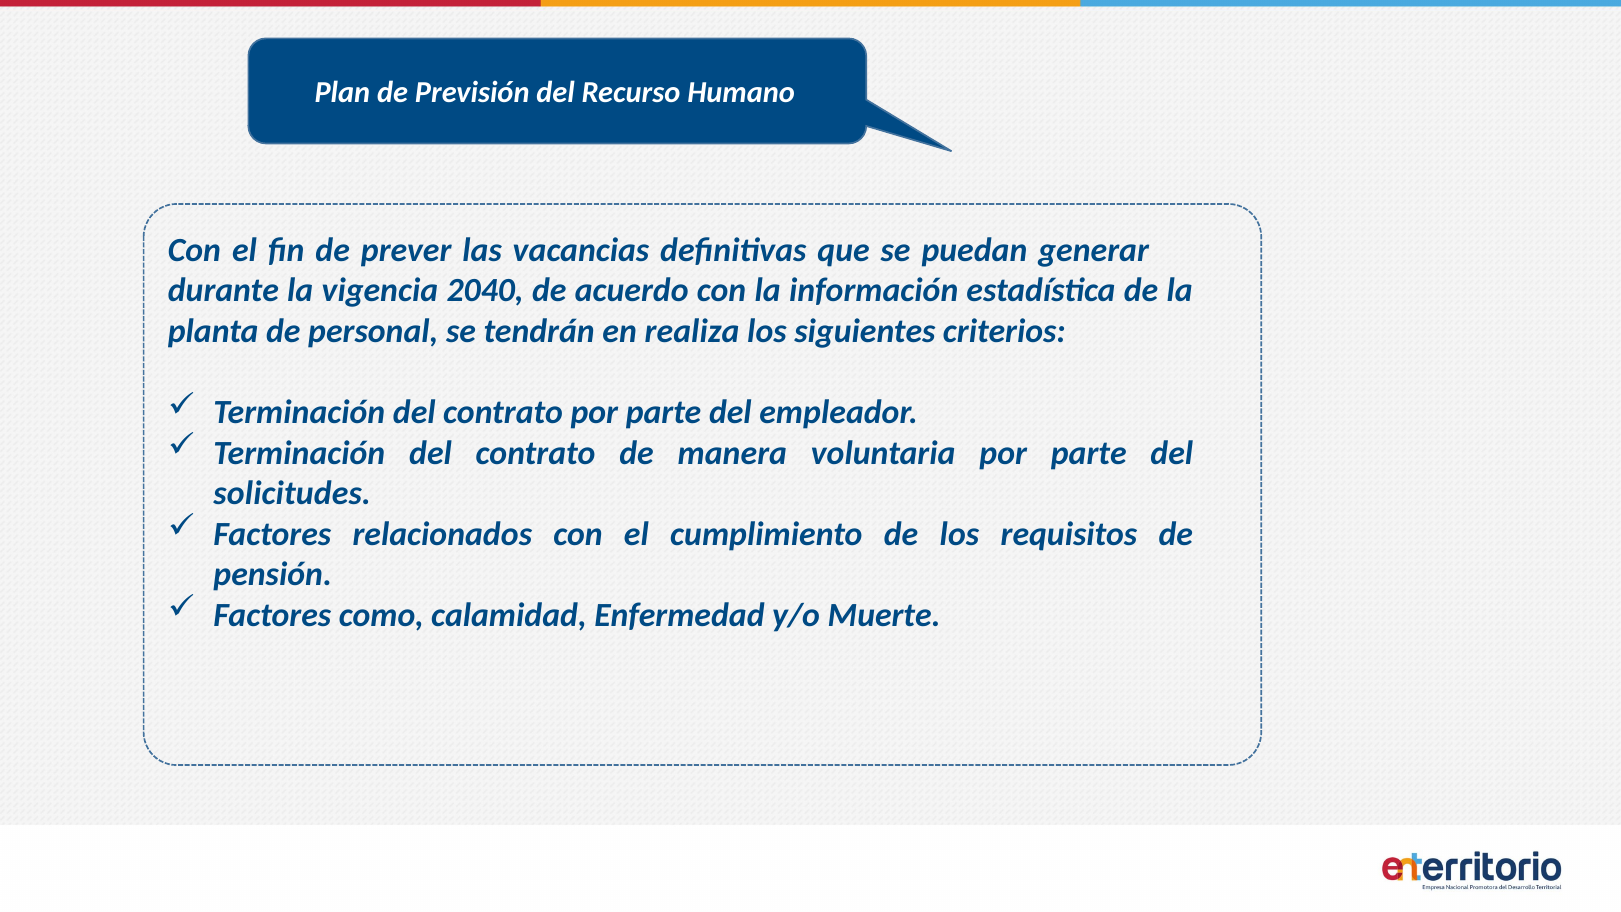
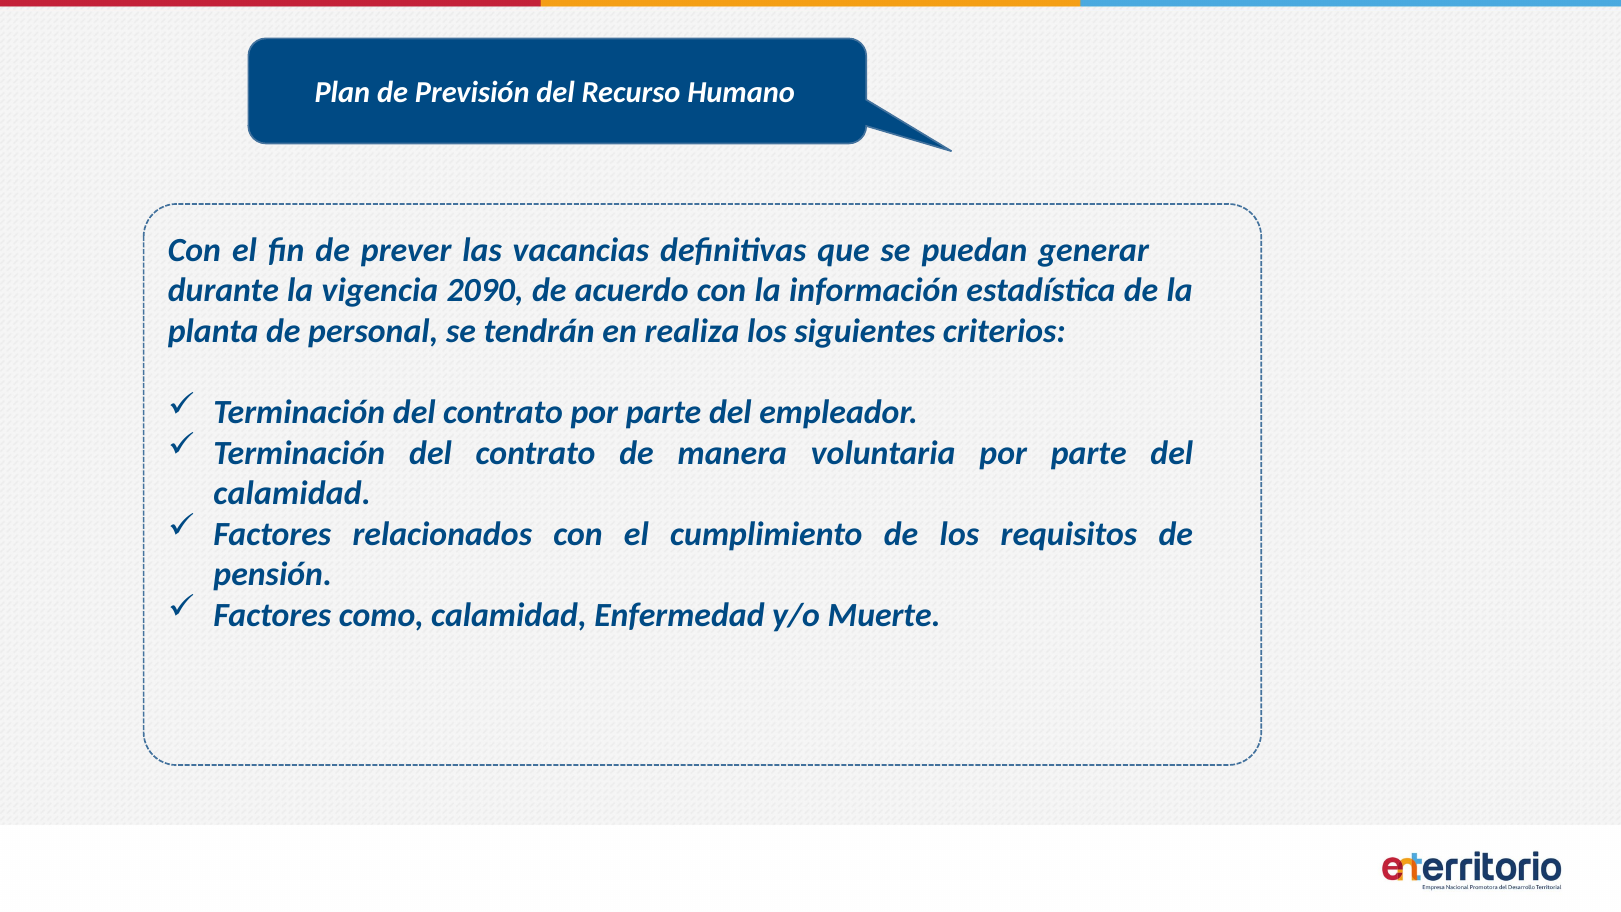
2040: 2040 -> 2090 (485, 291)
solicitudes: solicitudes -> calamidad (292, 493)
